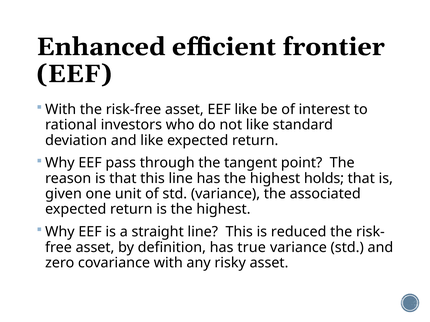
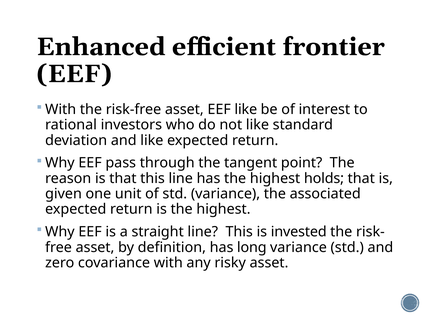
reduced: reduced -> invested (299, 232)
true: true -> long (252, 248)
